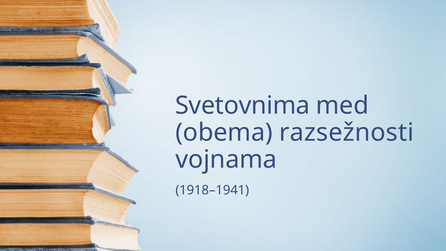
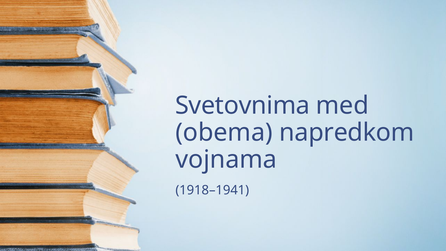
razsežnosti: razsežnosti -> napredkom (347, 133)
